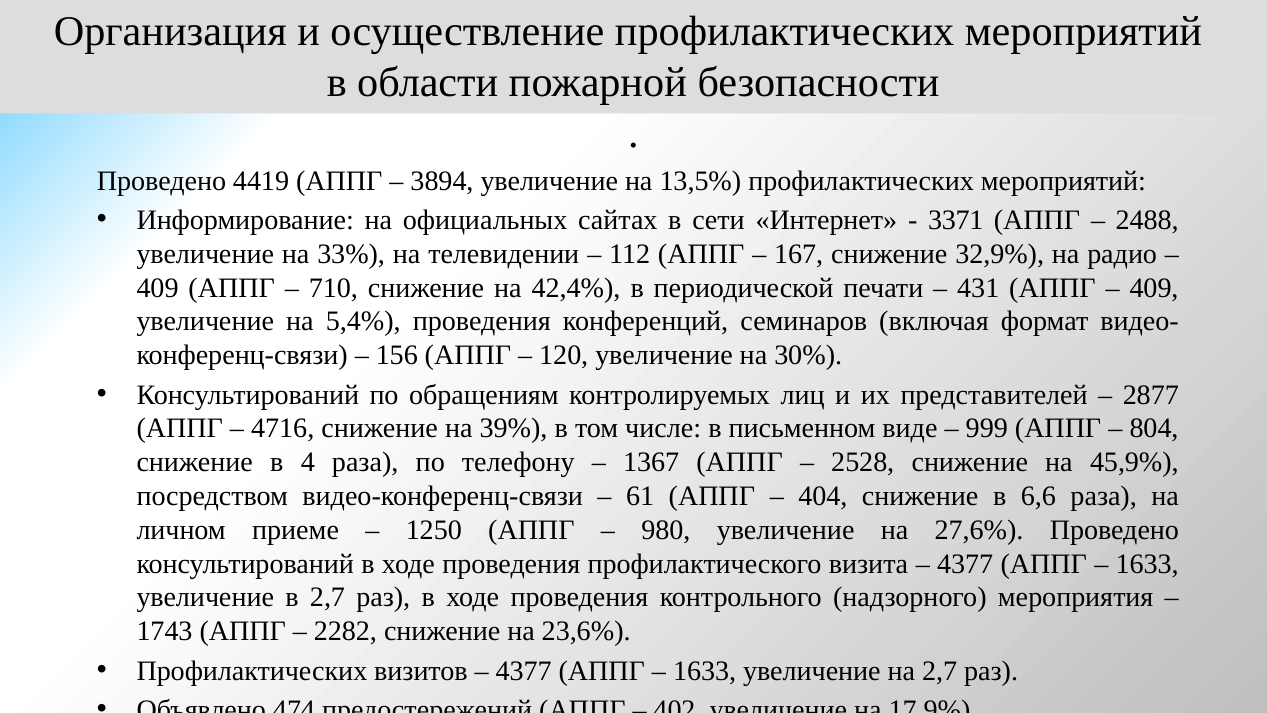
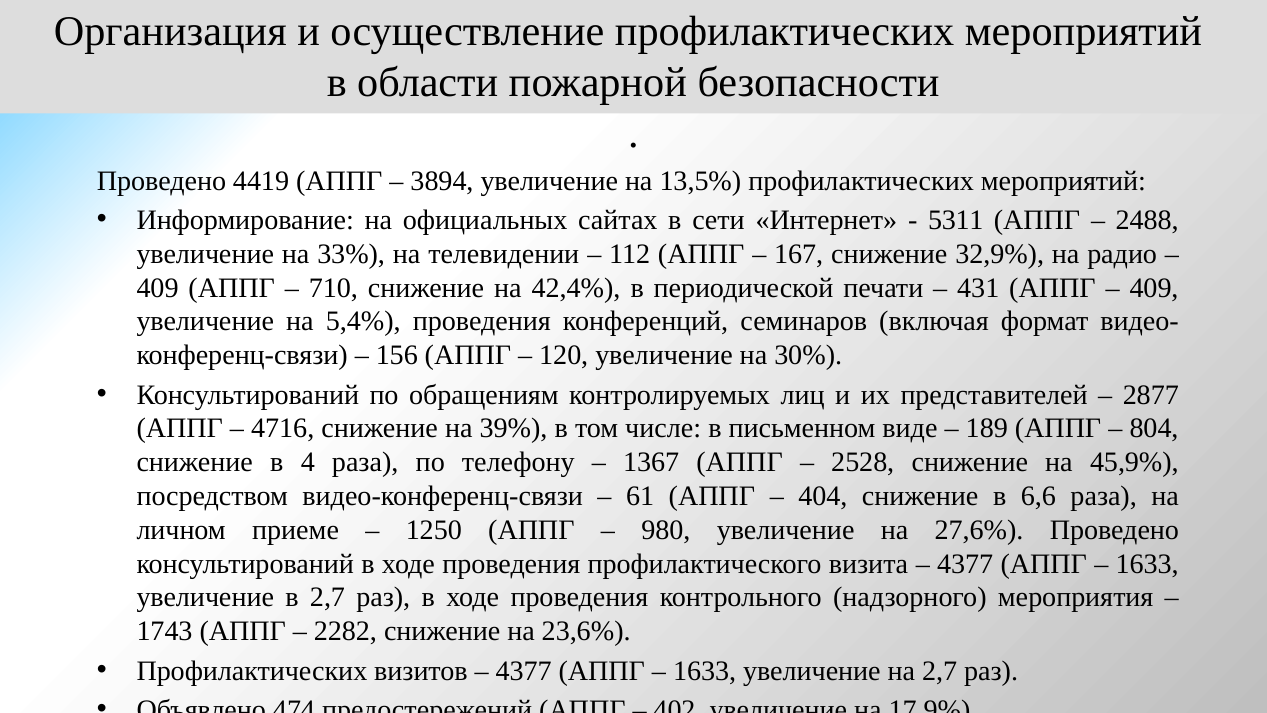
3371: 3371 -> 5311 (956, 220)
999: 999 -> 189 (987, 428)
